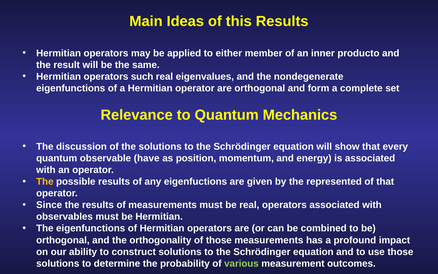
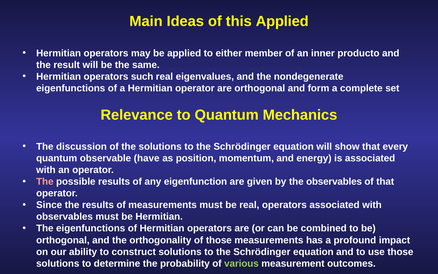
this Results: Results -> Applied (282, 21)
The colour: yellow -> pink (45, 182)
eigenfuctions: eigenfuctions -> eigenfunction (196, 182)
the represented: represented -> observables (334, 182)
